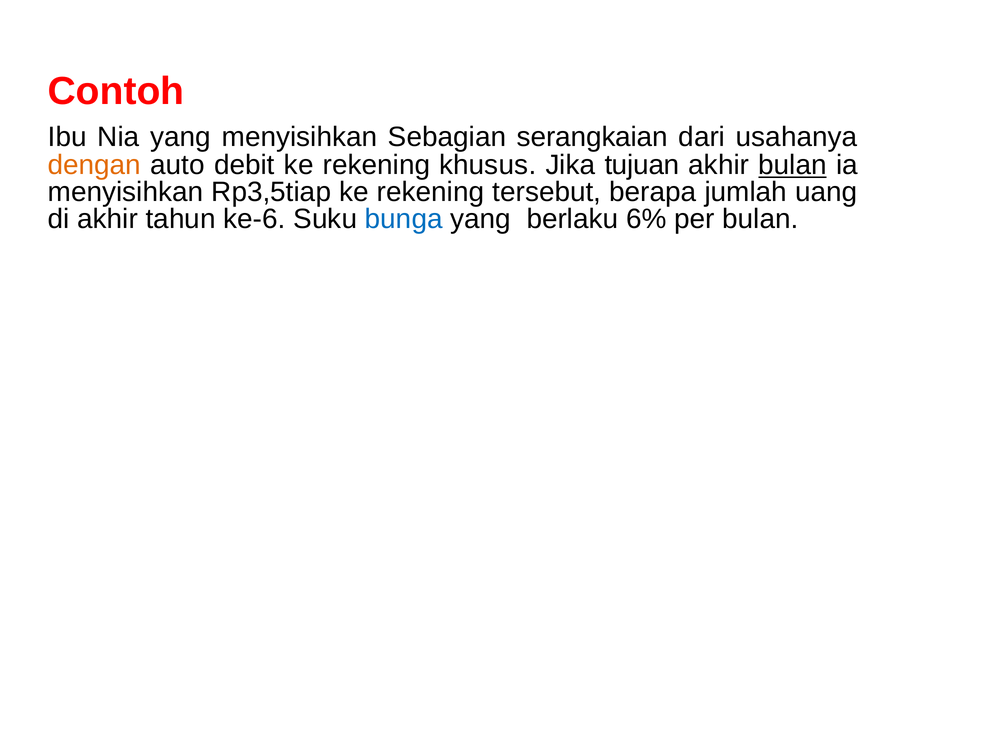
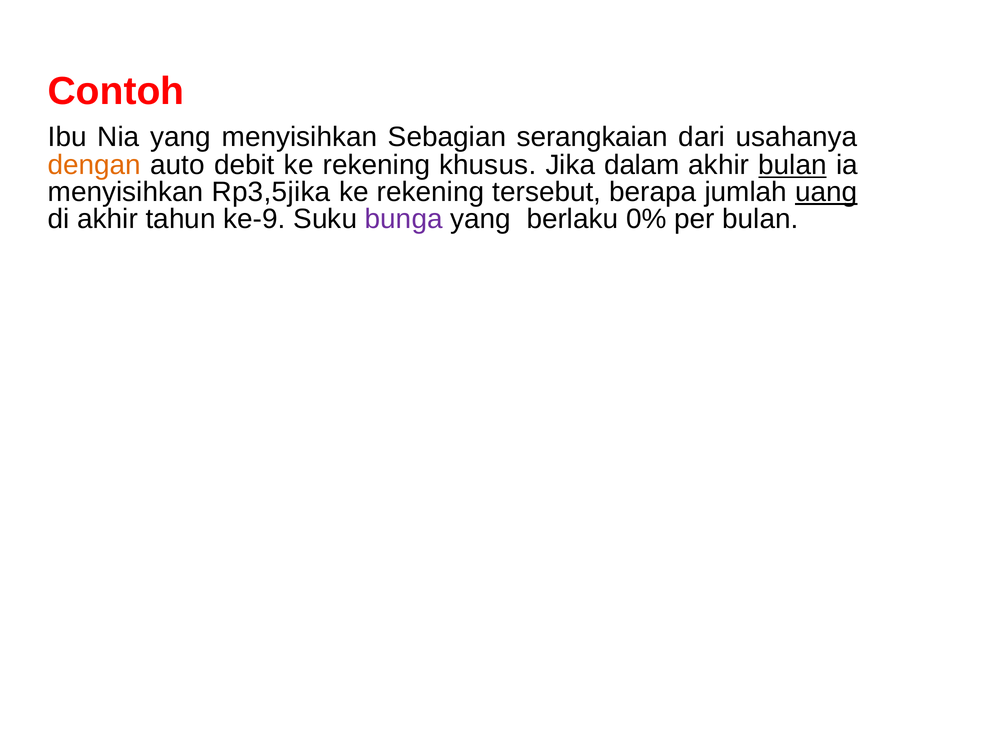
tujuan: tujuan -> dalam (642, 165)
Rp3,5tiap: Rp3,5tiap -> Rp3,5jika (271, 192)
uang underline: none -> present (826, 192)
ke-6: ke-6 -> ke-9 (254, 219)
bunga colour: blue -> purple (404, 219)
6%: 6% -> 0% (646, 219)
